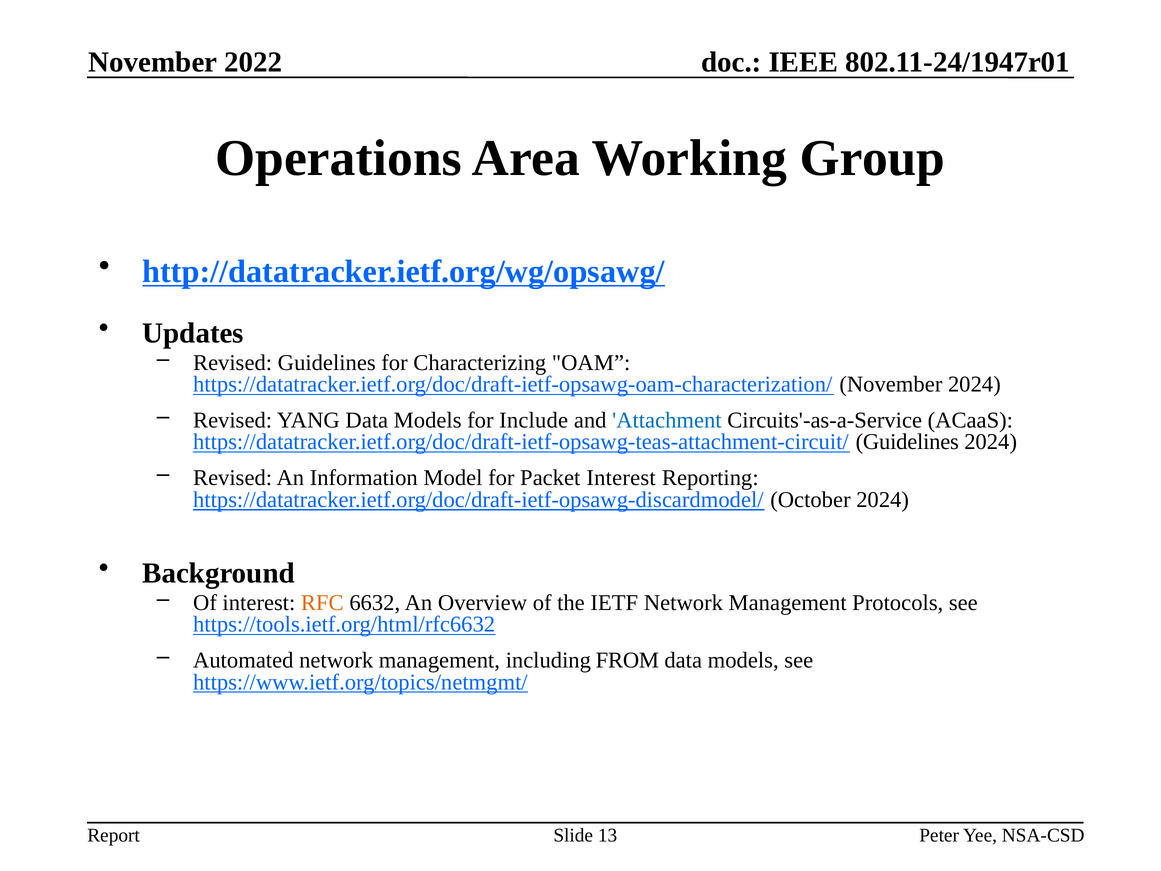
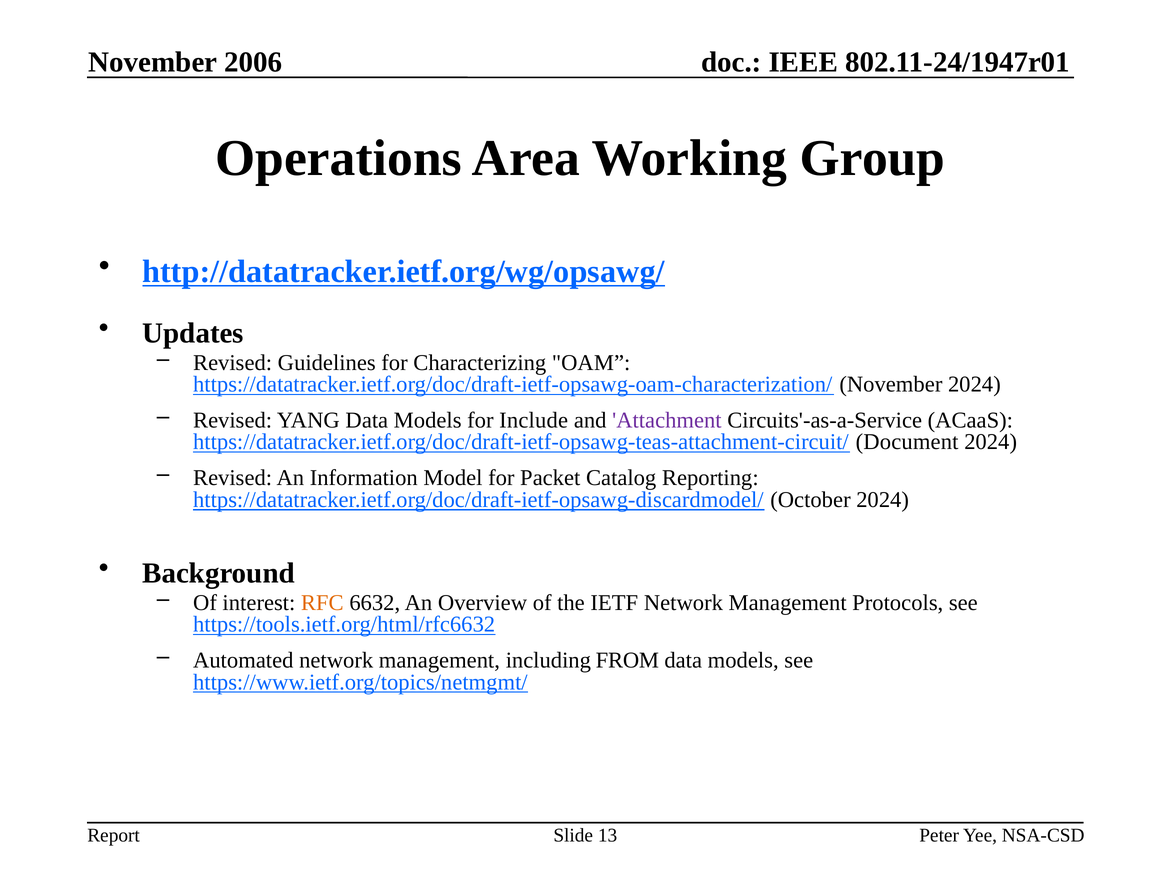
2022: 2022 -> 2006 (253, 62)
Attachment colour: blue -> purple (667, 420)
https://datatracker.ietf.org/doc/draft-ietf-opsawg-teas-attachment-circuit/ Guidelines: Guidelines -> Document (907, 442)
Packet Interest: Interest -> Catalog (621, 478)
